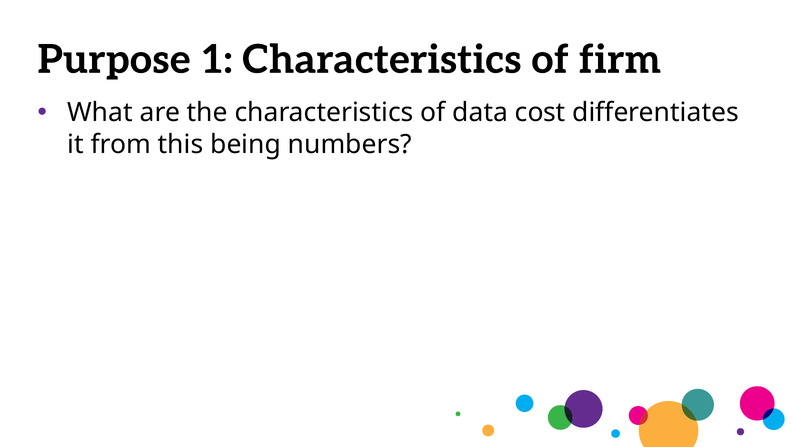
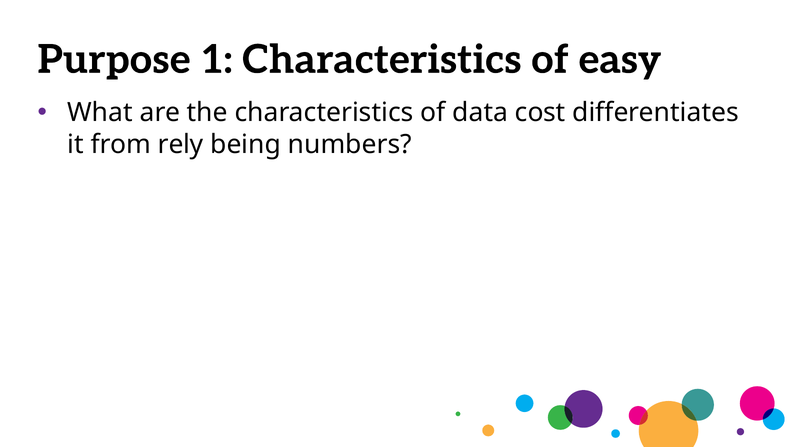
firm: firm -> easy (620, 60)
this: this -> rely (181, 145)
